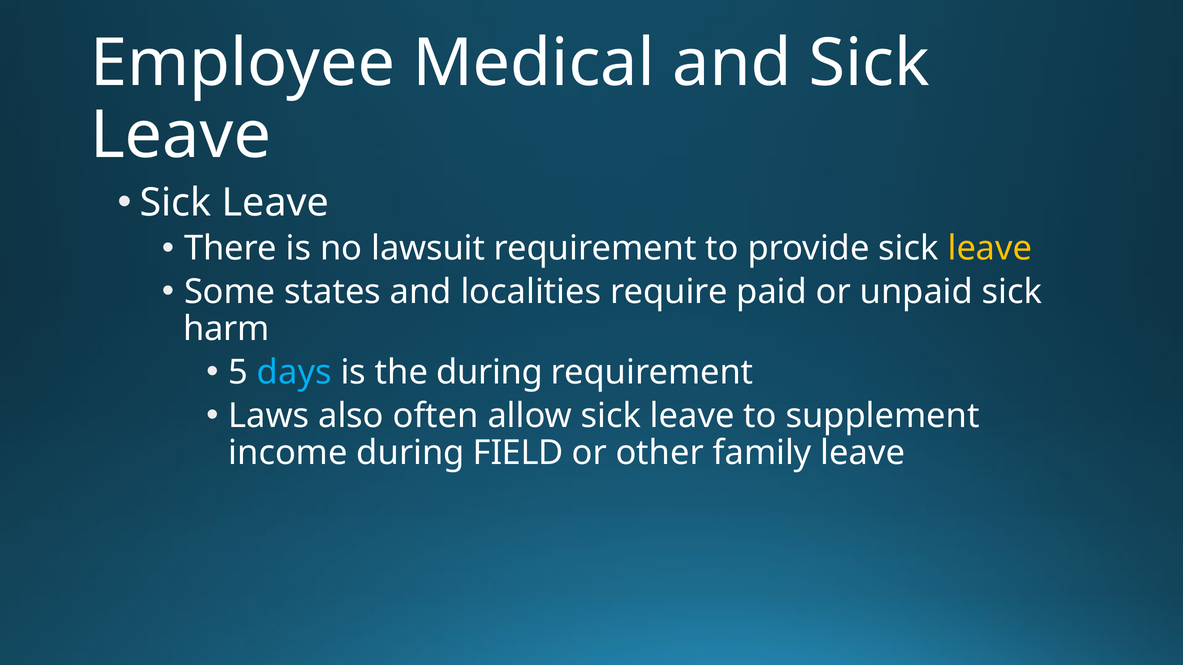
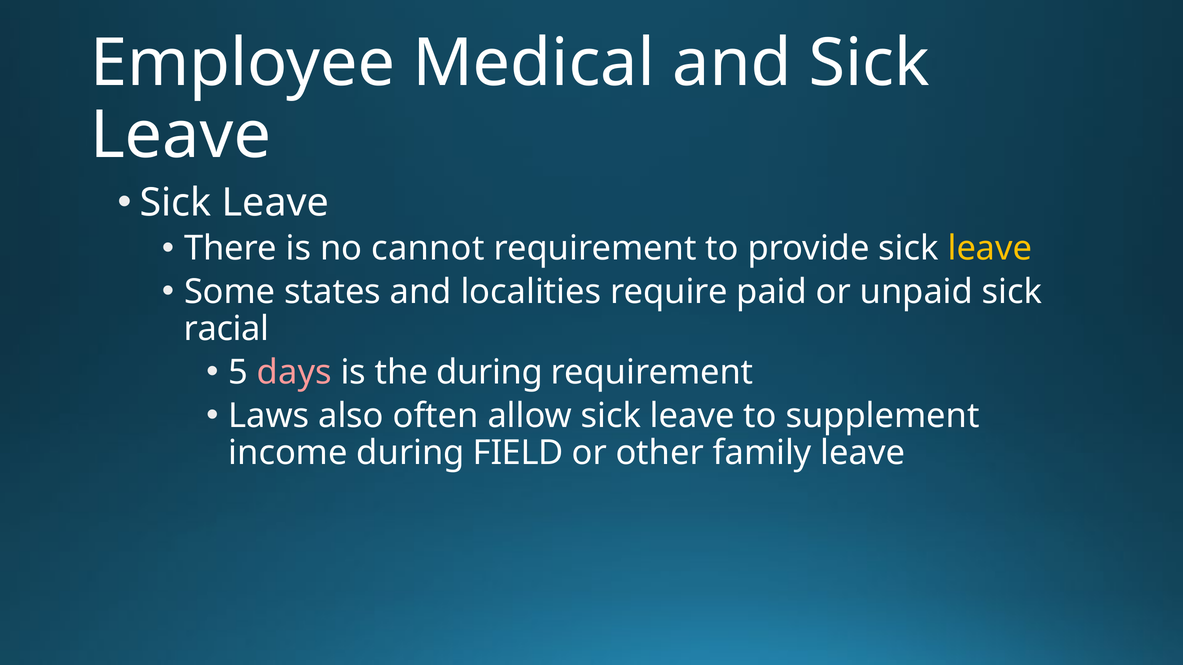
lawsuit: lawsuit -> cannot (428, 249)
harm: harm -> racial (227, 329)
days colour: light blue -> pink (294, 373)
